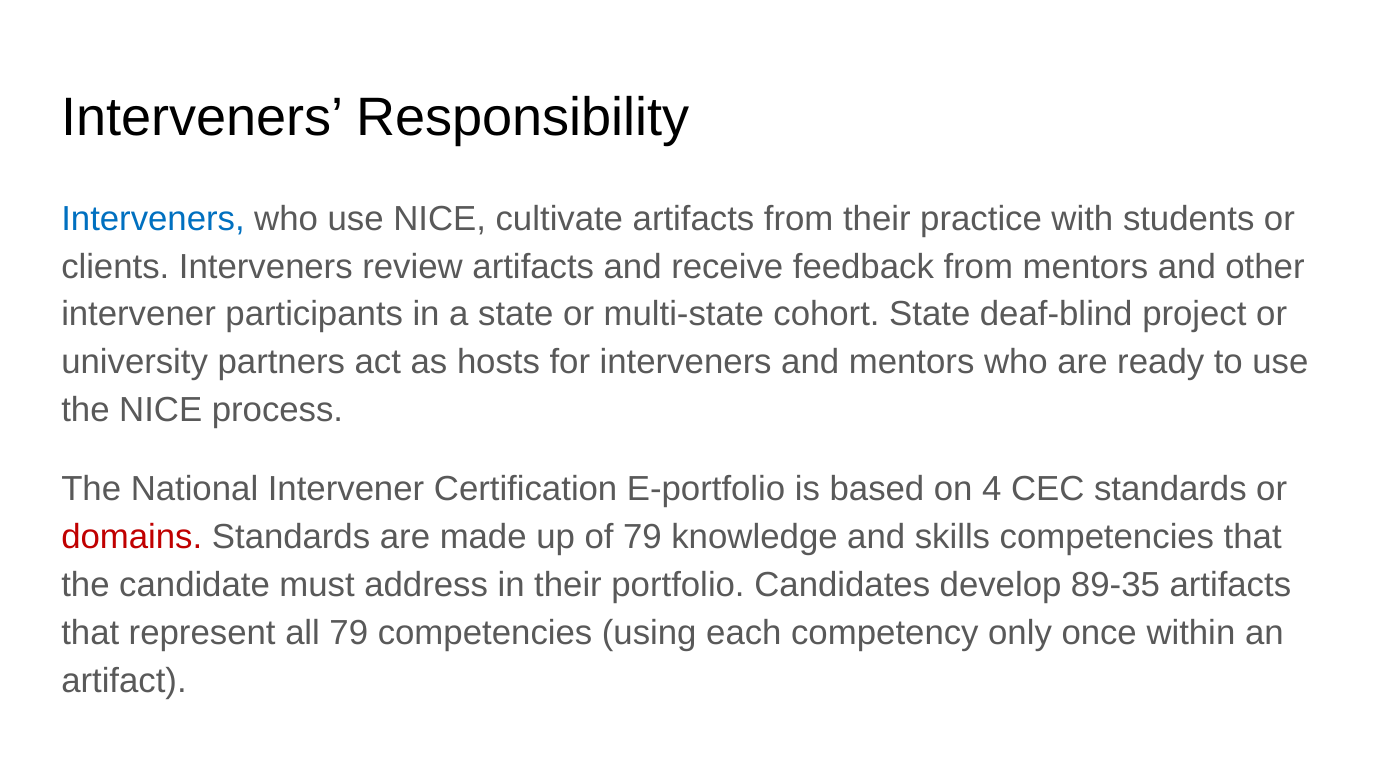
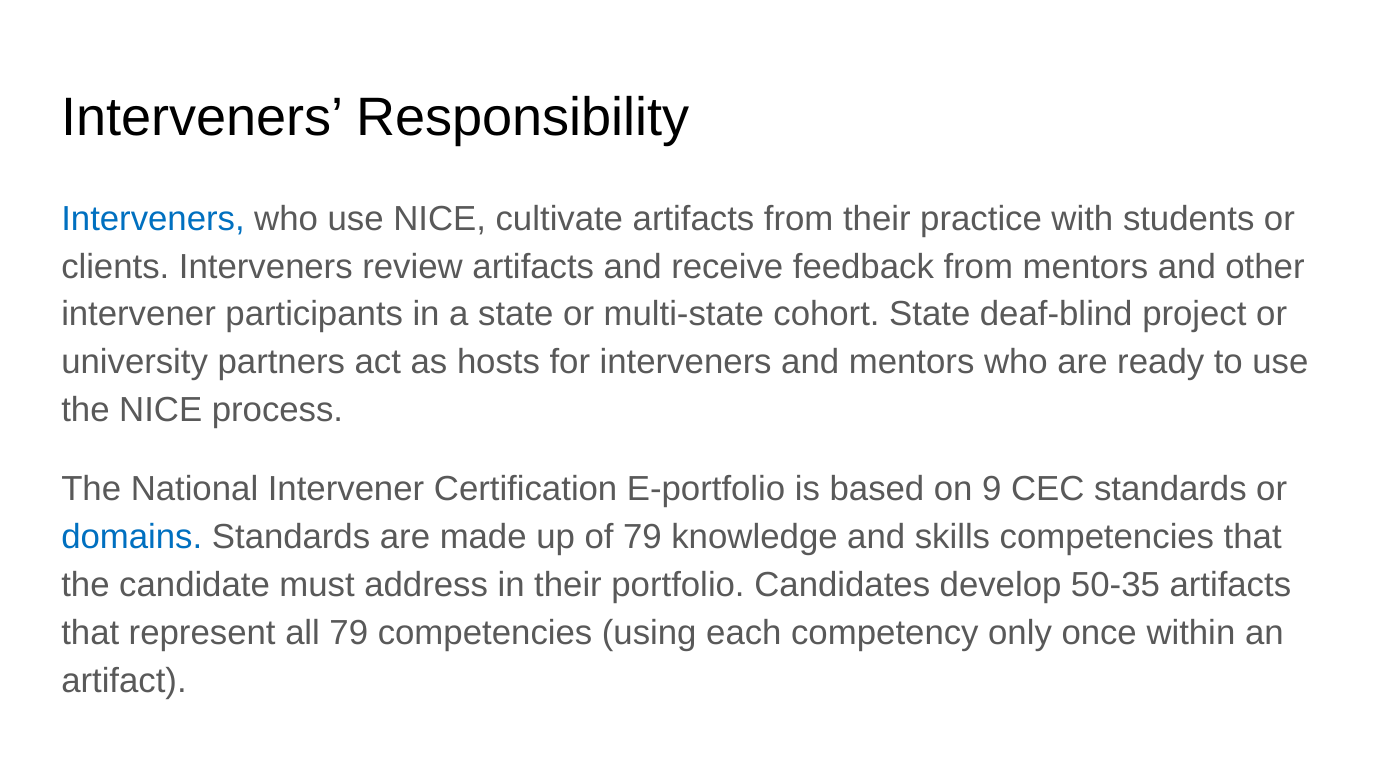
4: 4 -> 9 (992, 490)
domains colour: red -> blue (132, 537)
89-35: 89-35 -> 50-35 (1115, 585)
